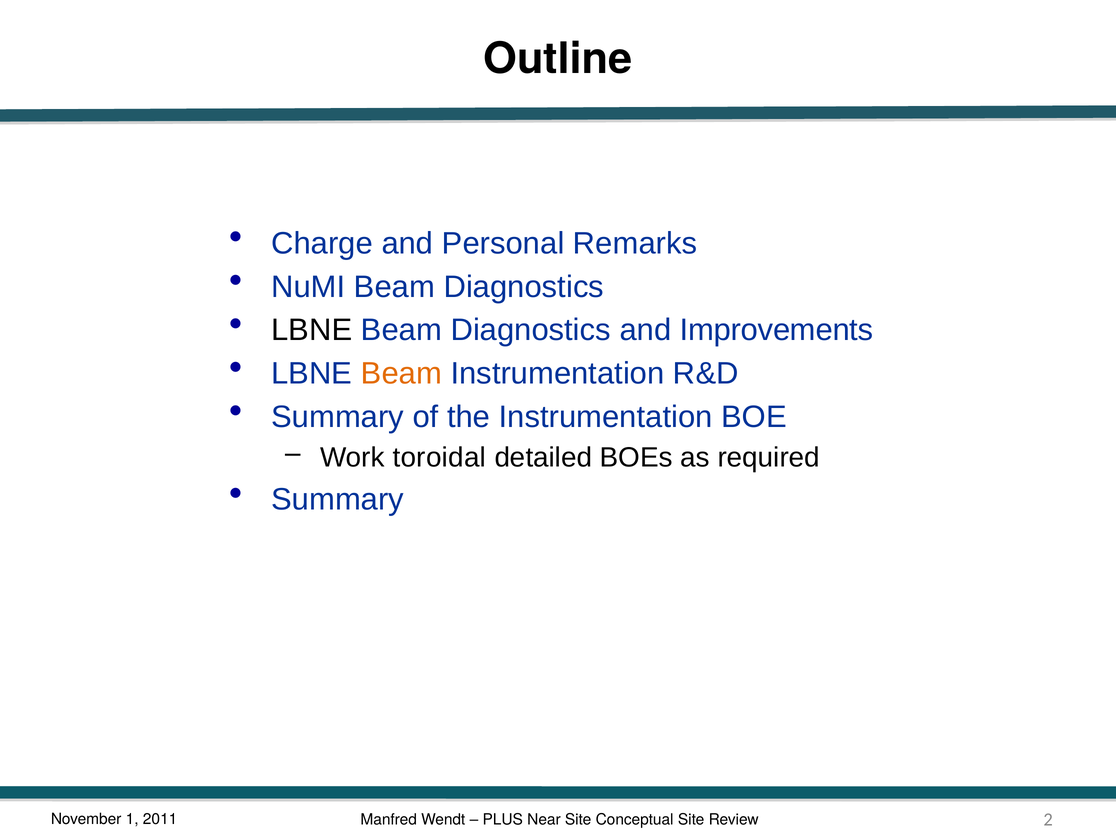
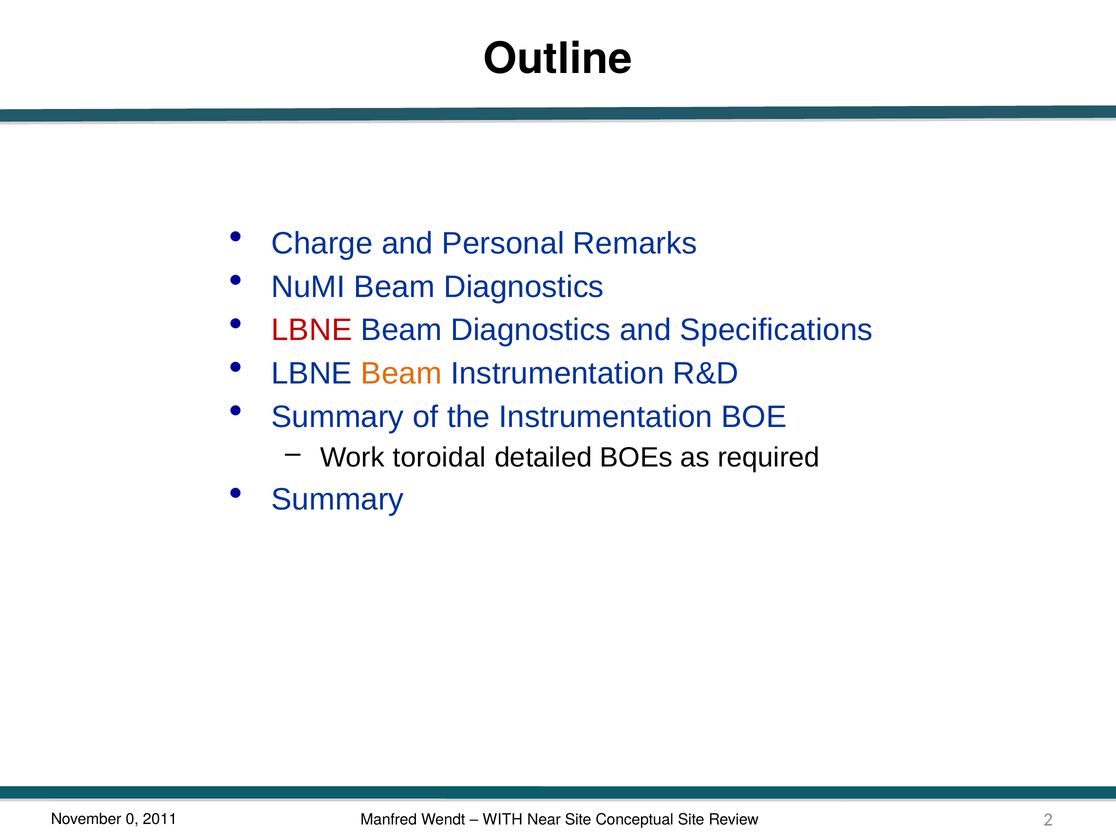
LBNE colour: black -> red (312, 330)
Improvements: Improvements -> Specifications (776, 330)
1: 1 -> 0 (132, 819)
PLUS: PLUS -> WITH (503, 820)
